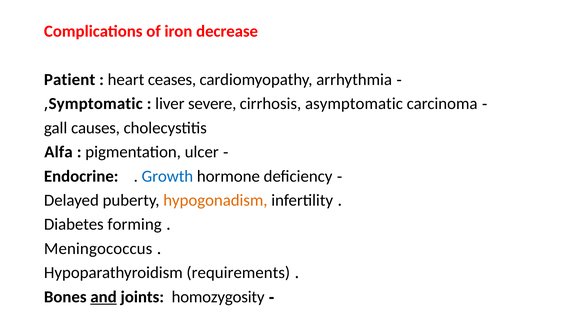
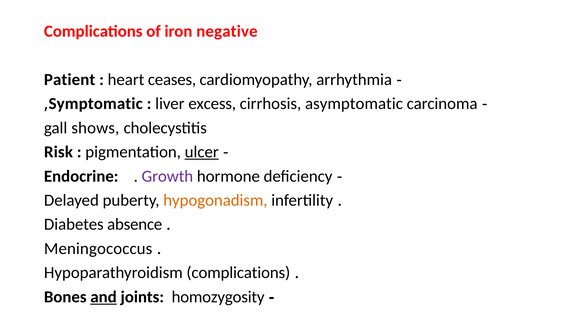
decrease: decrease -> negative (227, 31)
severe: severe -> excess (212, 104)
causes: causes -> shows (95, 128)
Alfa: Alfa -> Risk (58, 152)
ulcer underline: none -> present (202, 152)
Growth colour: blue -> purple (167, 176)
forming: forming -> absence (135, 225)
Hypoparathyroidism requirements: requirements -> complications (238, 273)
